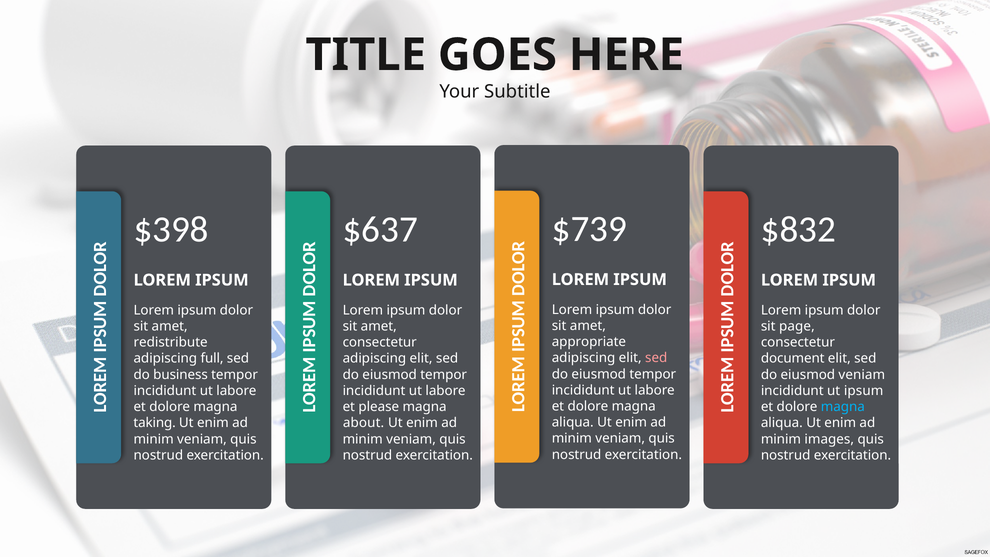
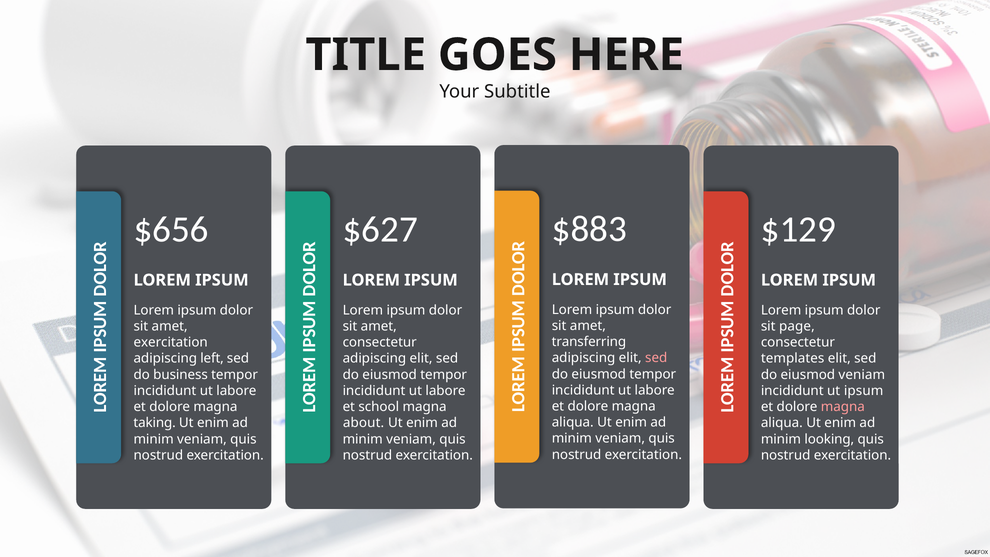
$739: $739 -> $883 (589, 229)
$398: $398 -> $656 (171, 230)
$637: $637 -> $627 (380, 230)
$832: $832 -> $129 (798, 230)
appropriate: appropriate -> transferring (589, 342)
redistribute: redistribute -> exercitation (171, 342)
full: full -> left (212, 358)
document: document -> templates (793, 358)
please: please -> school (379, 407)
magna colour: light blue -> pink (843, 407)
images: images -> looking (829, 439)
